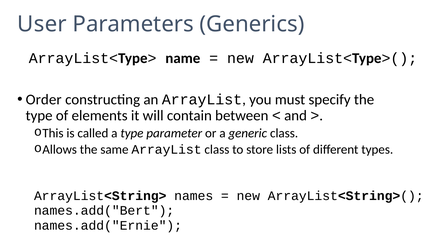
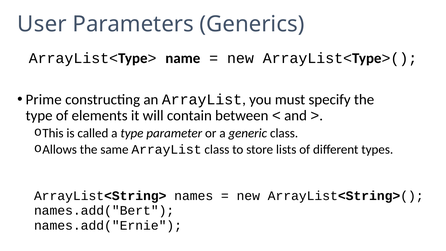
Order: Order -> Prime (44, 100)
